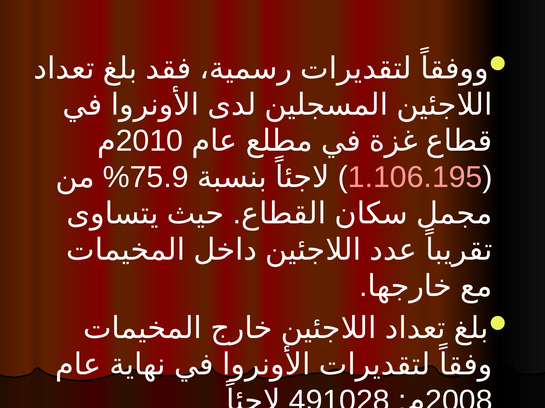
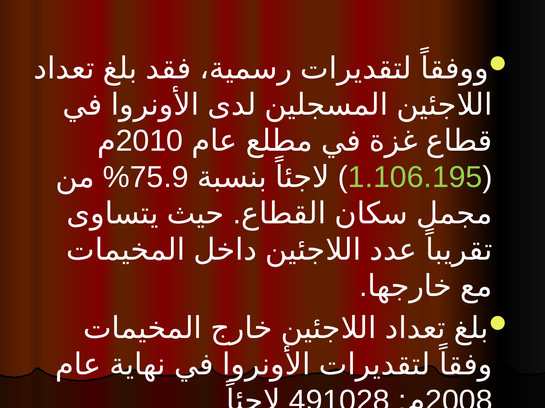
1.106.195 colour: pink -> light green (415, 178)
